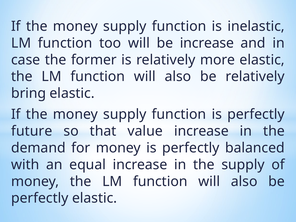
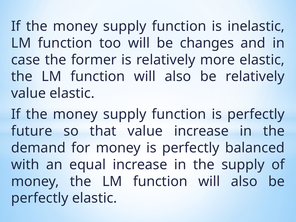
be increase: increase -> changes (207, 43)
bring: bring -> value (29, 93)
